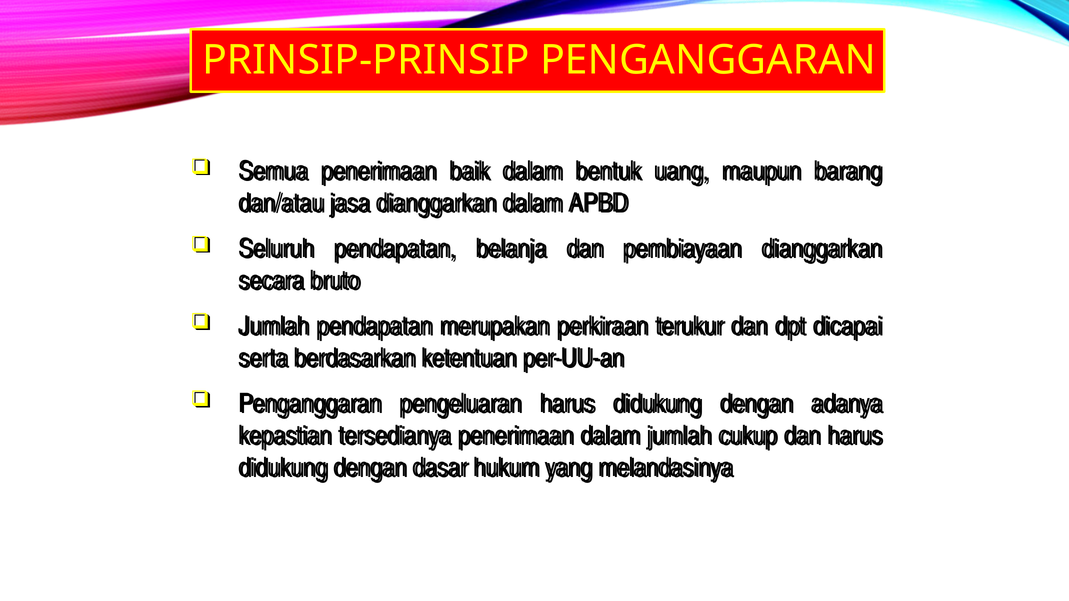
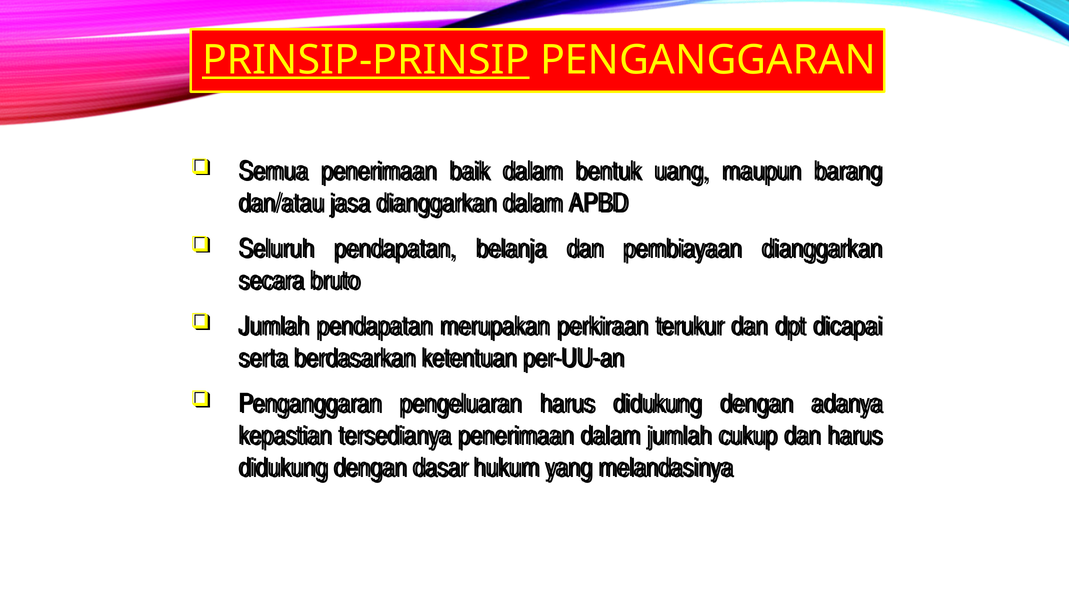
PRINSIP-PRINSIP underline: none -> present (366, 60)
